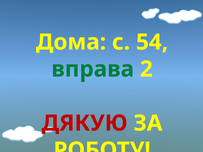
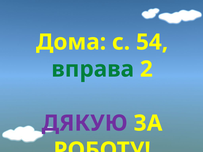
ДЯКУЮ colour: red -> purple (85, 123)
